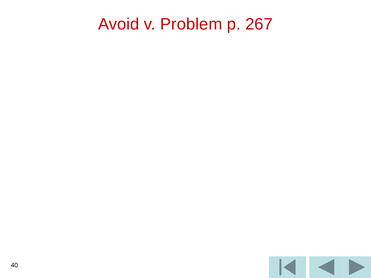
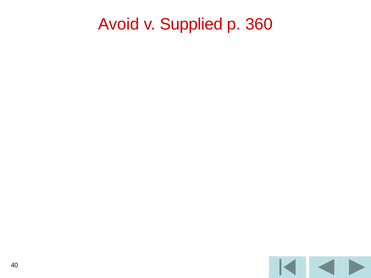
Problem: Problem -> Supplied (191, 24)
267: 267 -> 360 (259, 24)
